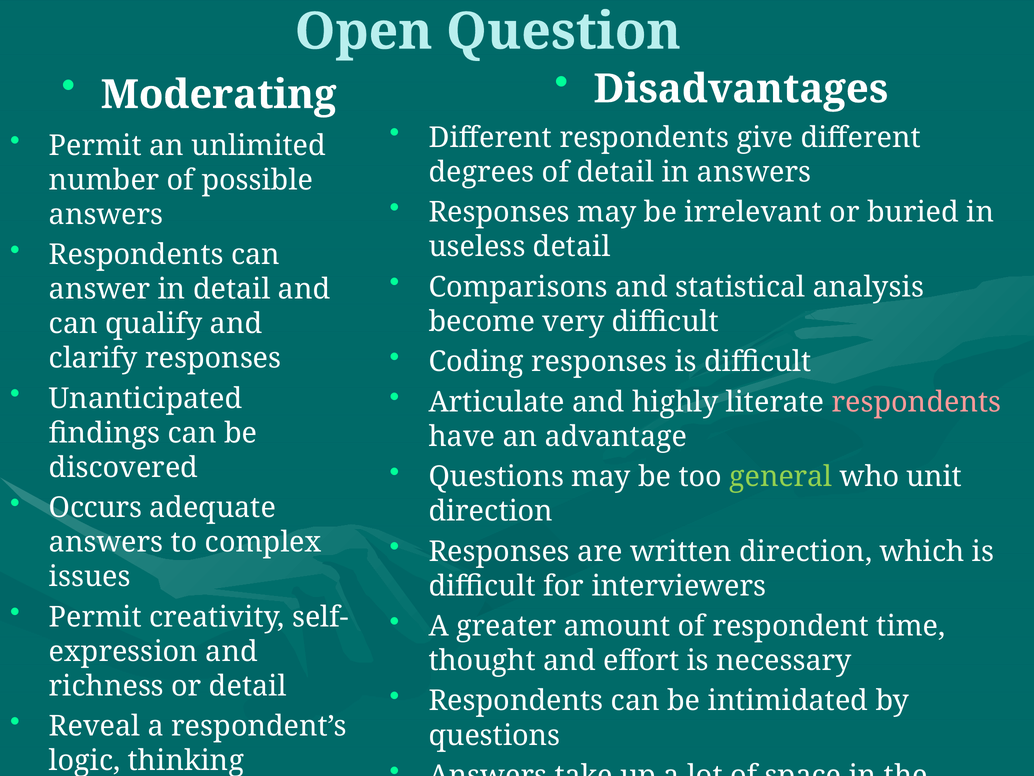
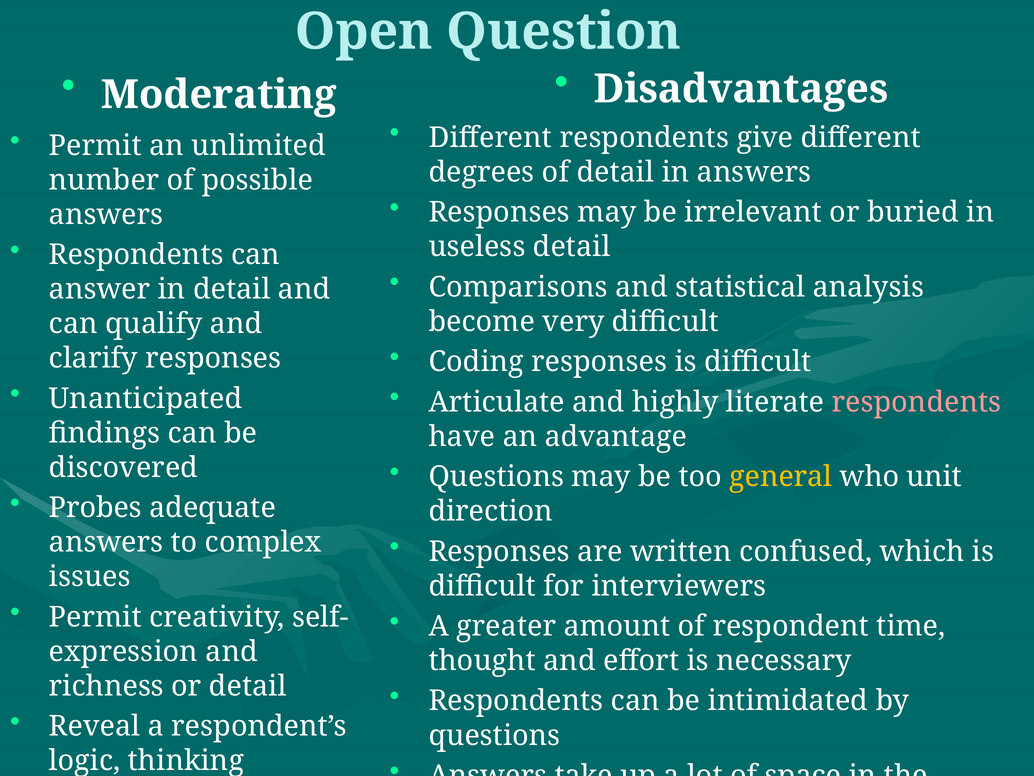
general colour: light green -> yellow (781, 476)
Occurs: Occurs -> Probes (95, 508)
written direction: direction -> confused (806, 551)
